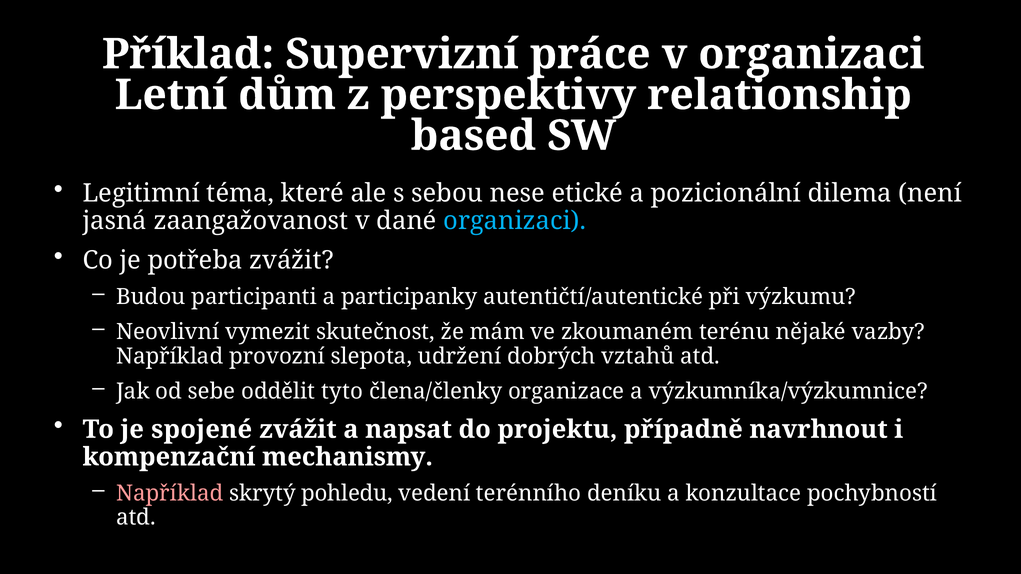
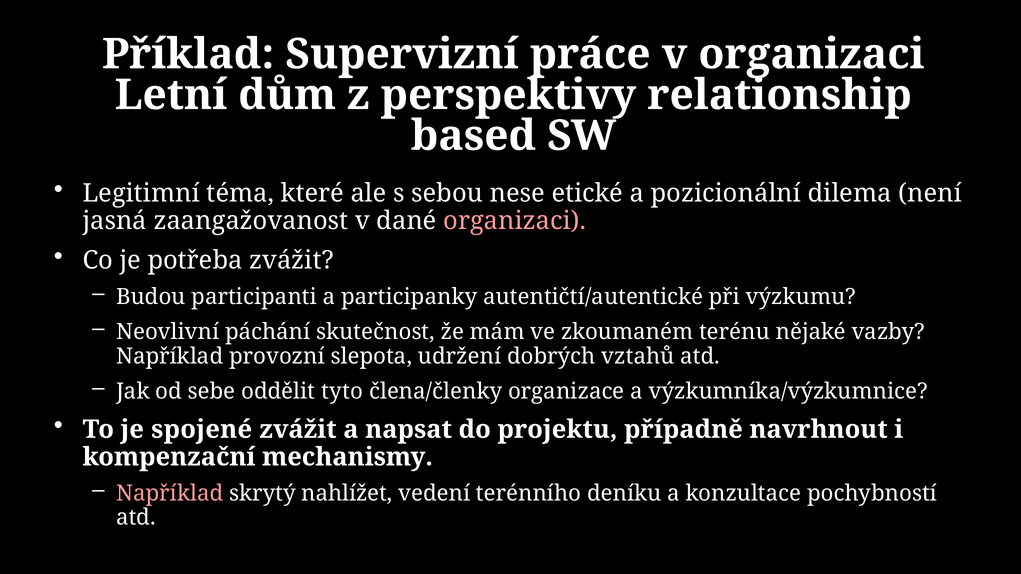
organizaci colour: light blue -> pink (515, 221)
vymezit: vymezit -> páchání (268, 332)
pohledu: pohledu -> nahlížet (347, 494)
